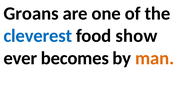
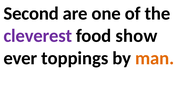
Groans: Groans -> Second (31, 13)
cleverest colour: blue -> purple (38, 36)
becomes: becomes -> toppings (75, 58)
